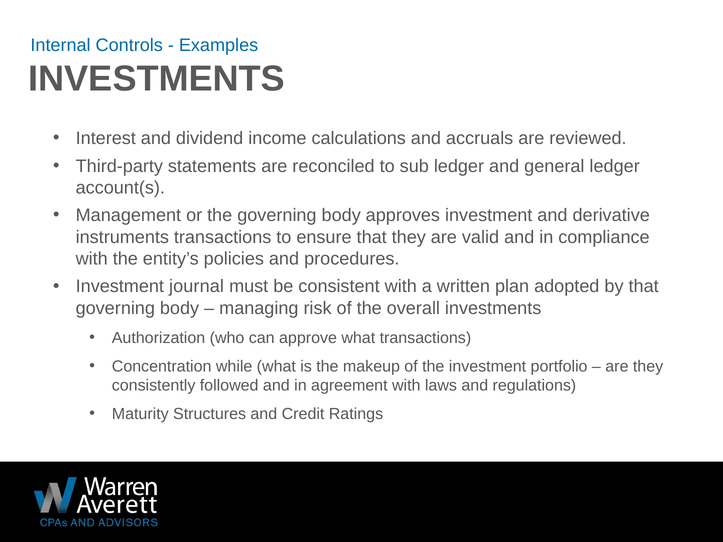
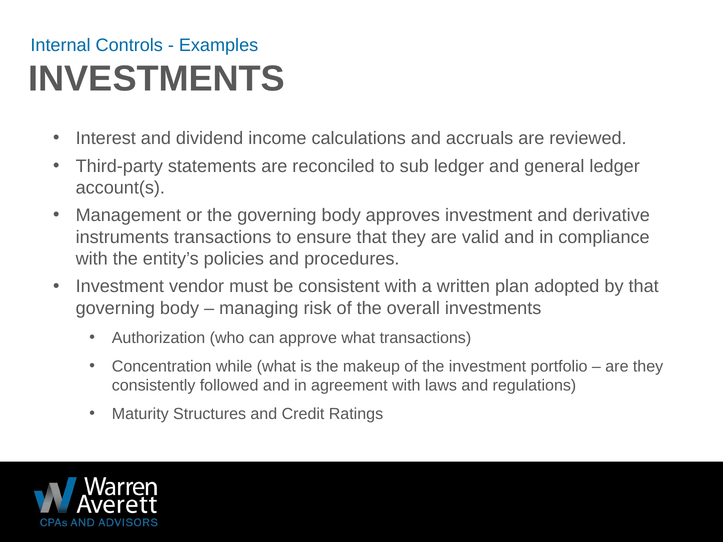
journal: journal -> vendor (197, 287)
